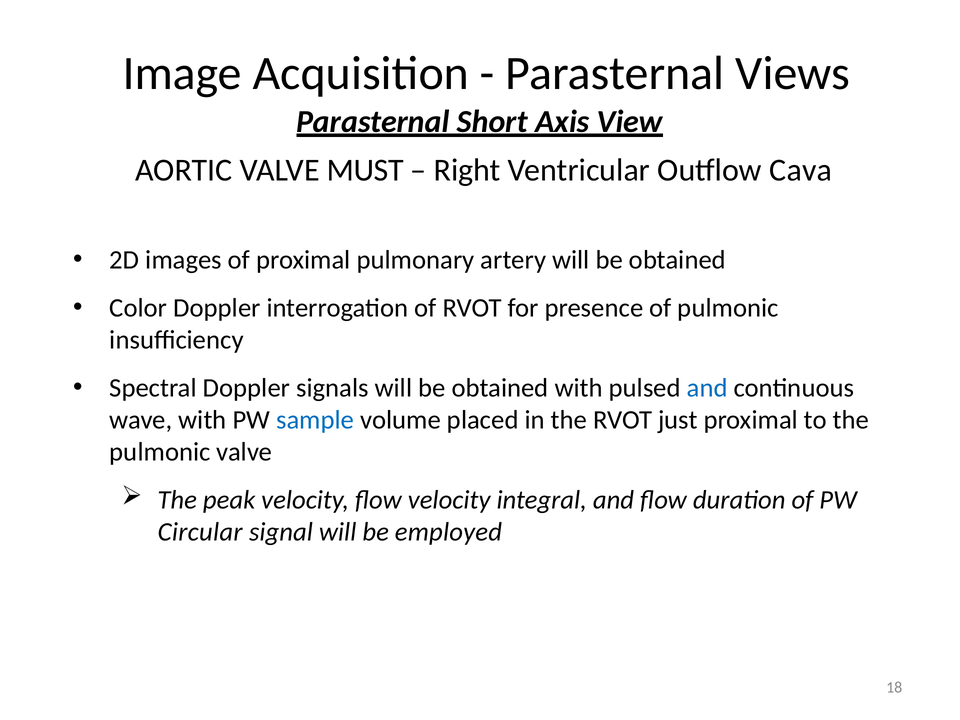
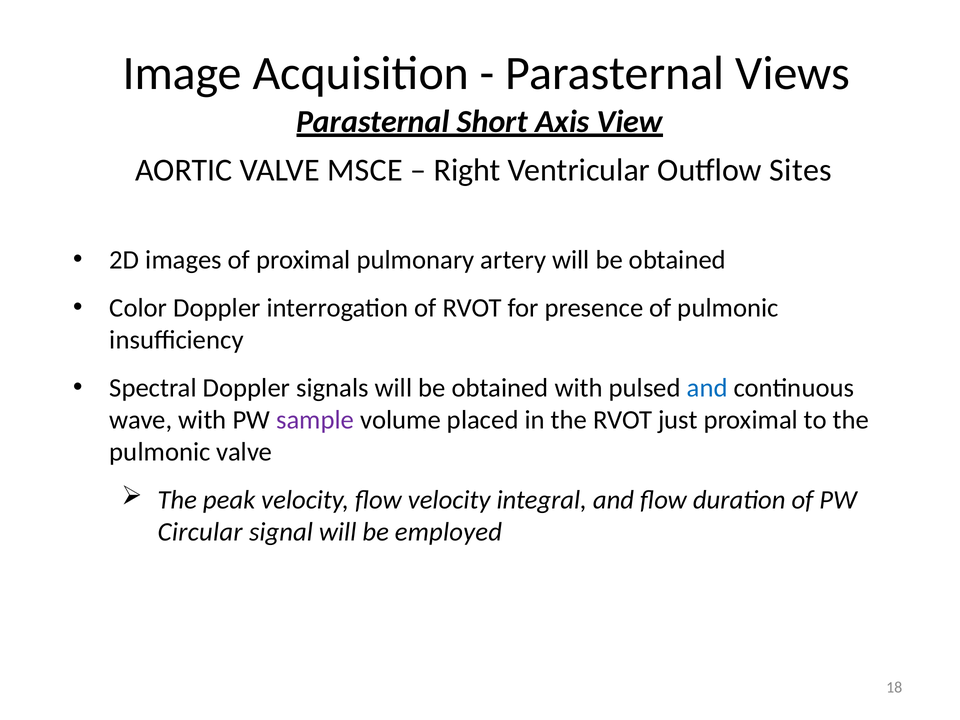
MUST: MUST -> MSCE (365, 170)
Cava: Cava -> Sites (801, 170)
sample colour: blue -> purple (315, 420)
